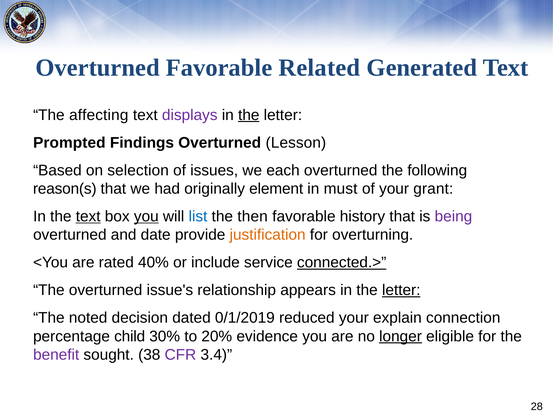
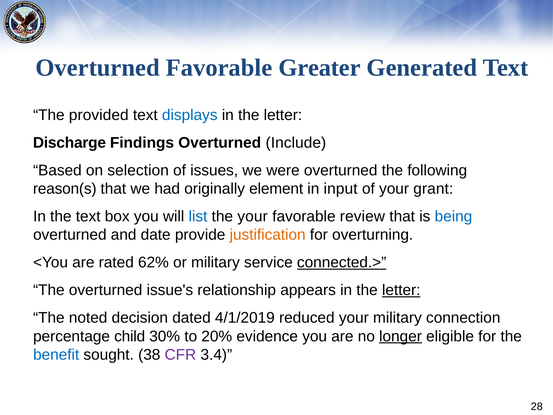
Related: Related -> Greater (320, 68)
affecting: affecting -> provided (99, 115)
displays colour: purple -> blue (190, 115)
the underline: present -> none (249, 115)
Prompted: Prompted -> Discharge (69, 143)
Lesson: Lesson -> Include (296, 143)
each: each -> were (283, 170)
must: must -> input (341, 189)
text underline: present -> none (88, 216)
you underline: present -> none (146, 216)
the then: then -> your (253, 216)
history: history -> review (362, 216)
being colour: purple -> blue (453, 216)
40%: 40% -> 62% (153, 262)
or include: include -> military (215, 262)
0/1/2019: 0/1/2019 -> 4/1/2019 (245, 318)
your explain: explain -> military (397, 318)
benefit colour: purple -> blue (56, 355)
